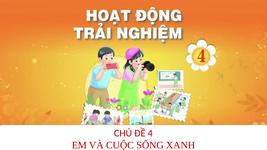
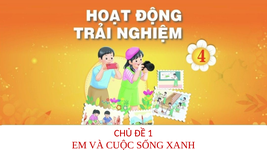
4: 4 -> 1 (150, 133)
